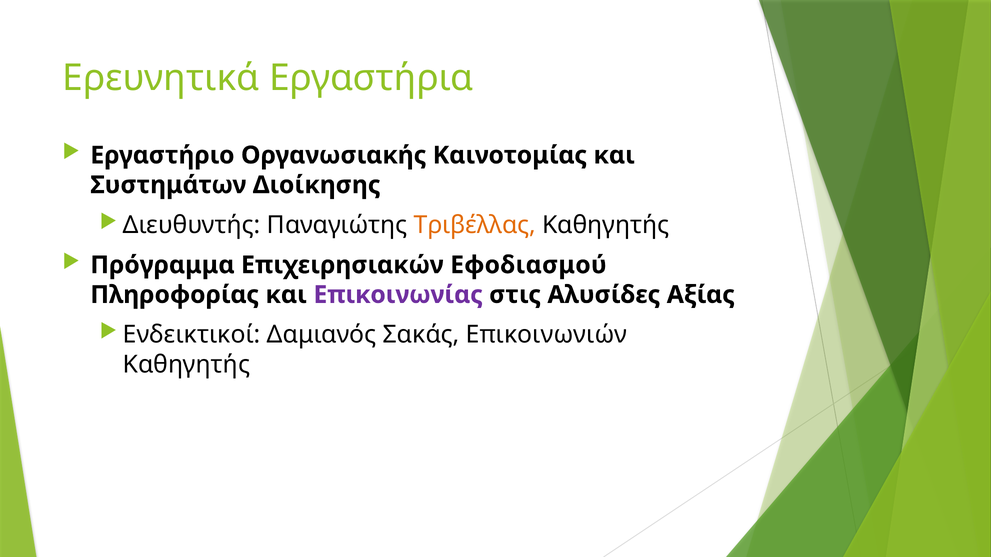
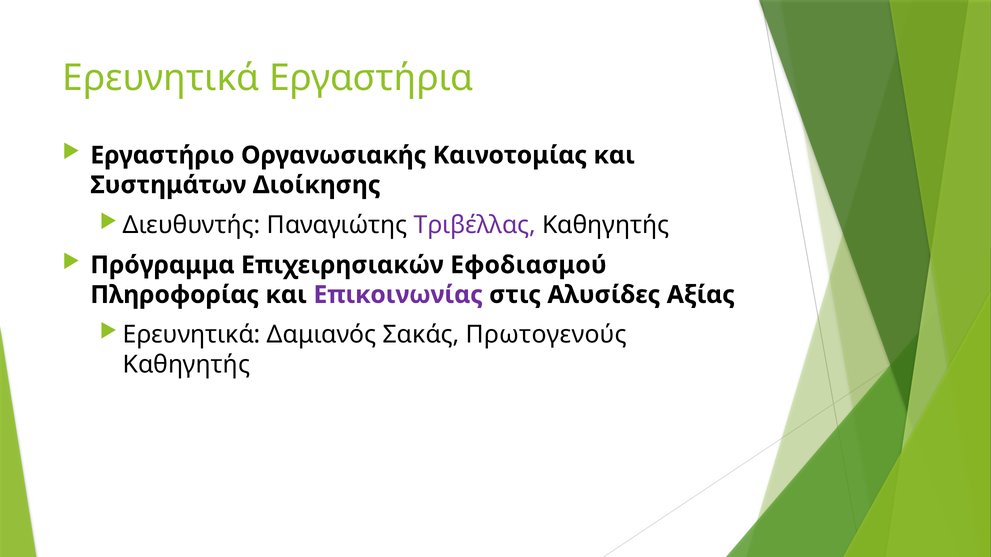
Τριβέλλας colour: orange -> purple (475, 225)
Ενδεικτικοί: Ενδεικτικοί -> Ερευνητικά (192, 335)
Επικοινωνιών: Επικοινωνιών -> Πρωτογενούς (546, 335)
